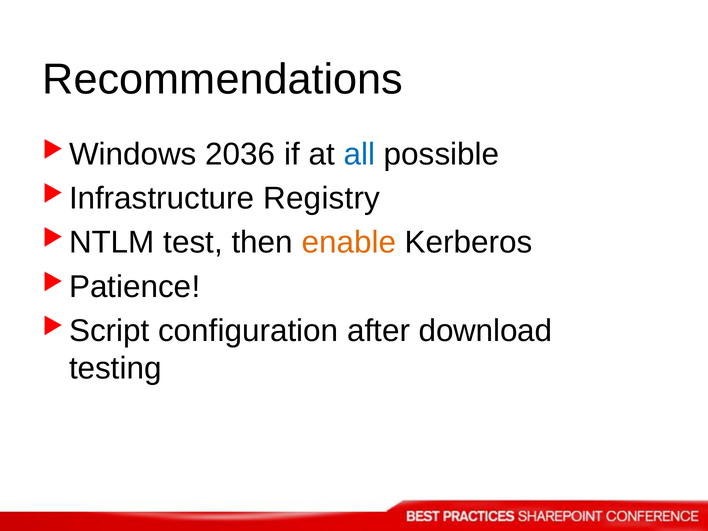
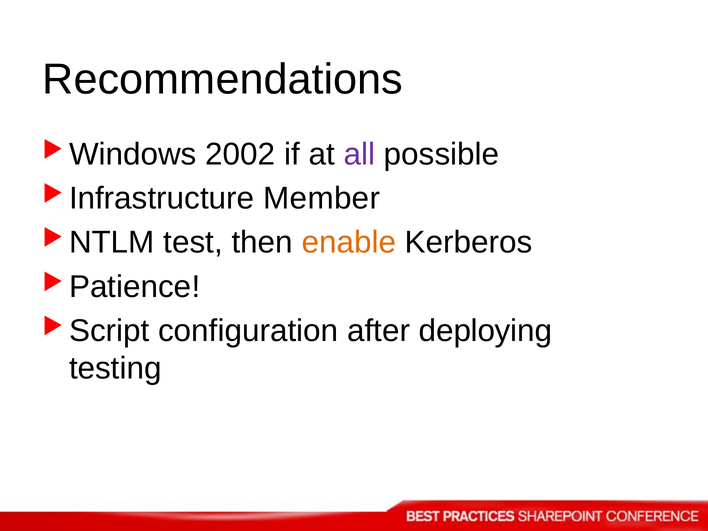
2036: 2036 -> 2002 (240, 154)
all colour: blue -> purple (359, 154)
Registry: Registry -> Member (322, 199)
download: download -> deploying (485, 331)
